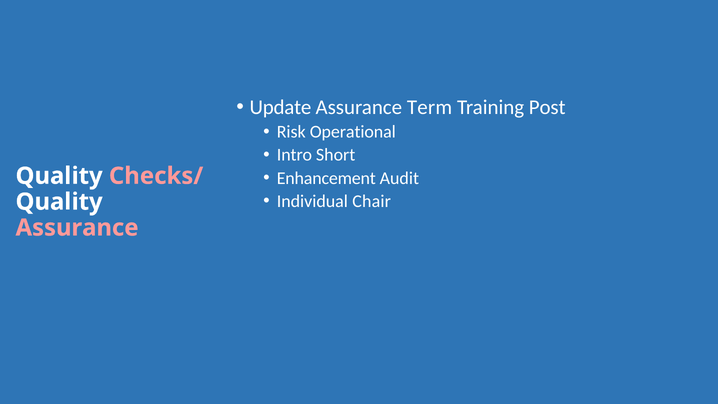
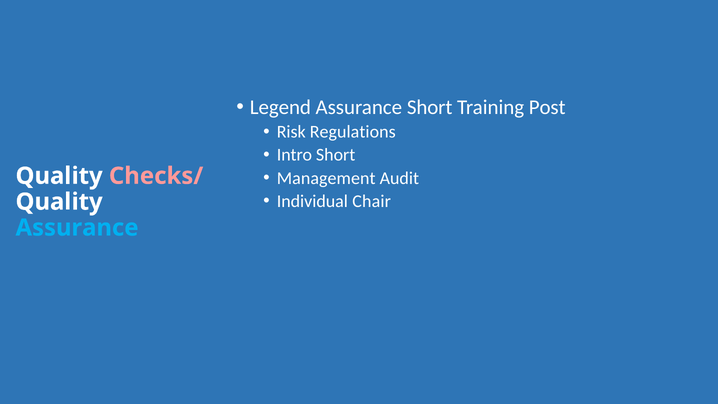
Update: Update -> Legend (280, 107)
Assurance Term: Term -> Short (430, 107)
Operational: Operational -> Regulations (353, 132)
Enhancement: Enhancement -> Management (326, 178)
Assurance colour: pink -> light blue (77, 228)
